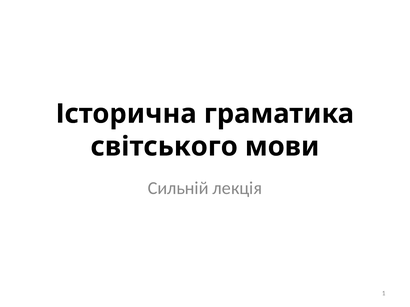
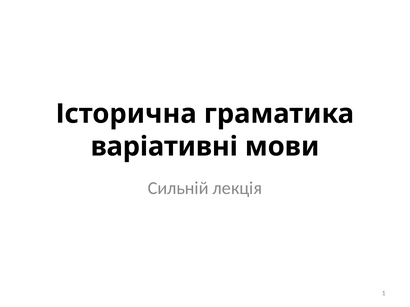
світського: світського -> варіативні (164, 147)
